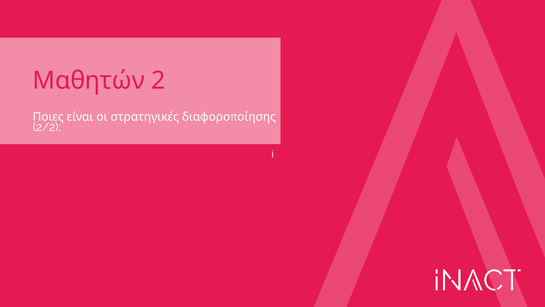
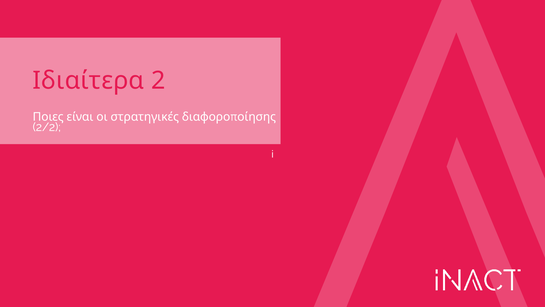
Μαθητών: Μαθητών -> Ιδιαίτερα (88, 80)
